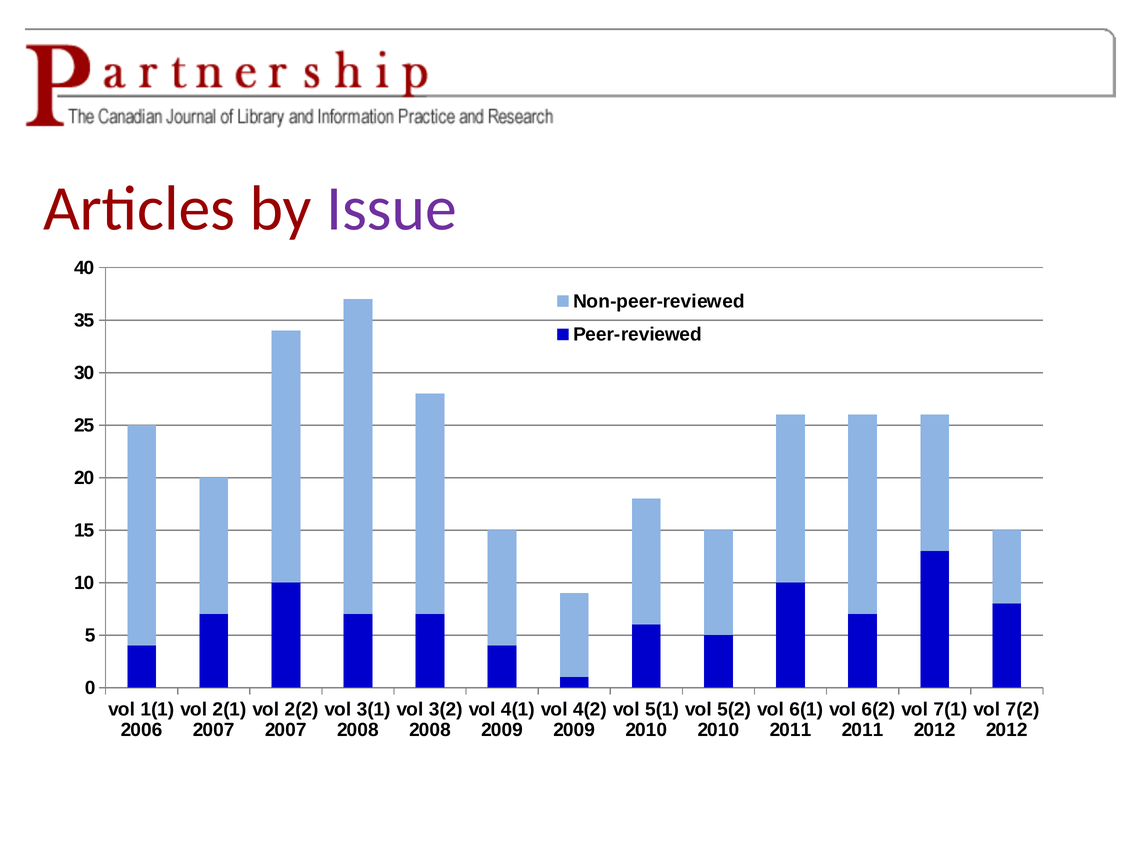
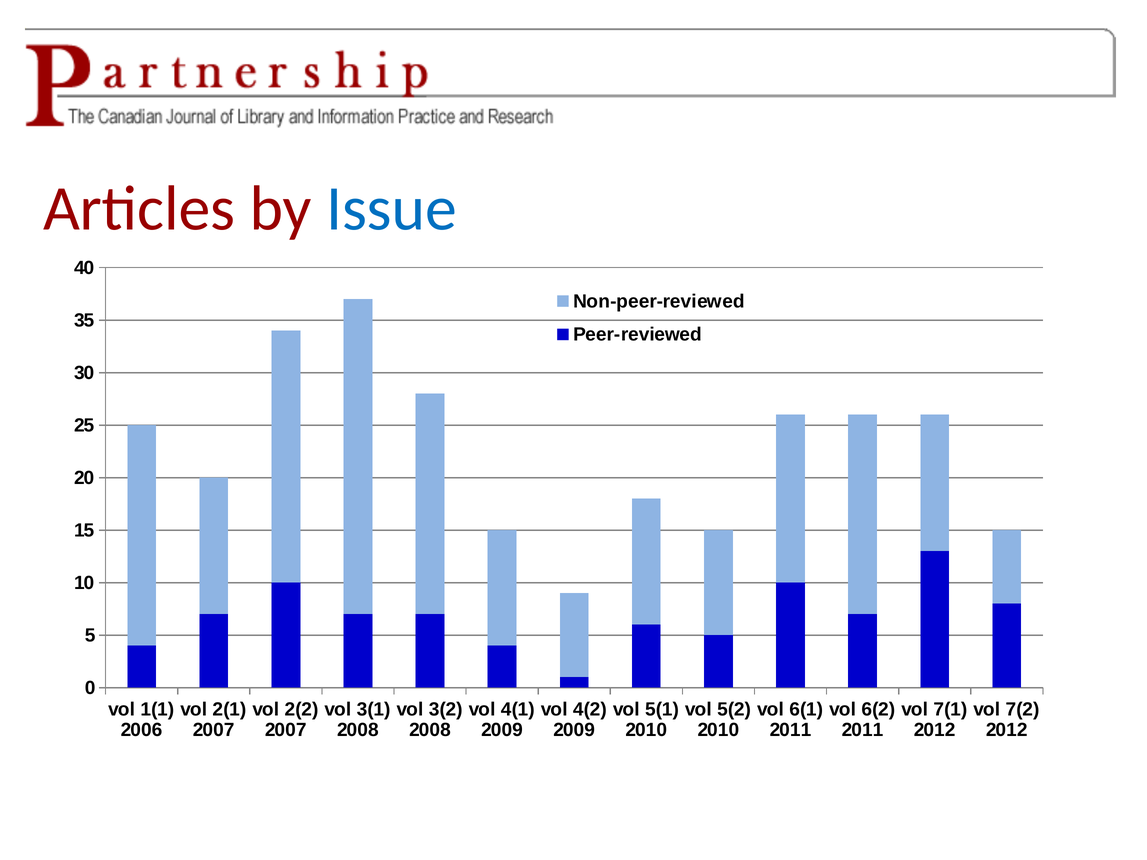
Issue colour: purple -> blue (391, 209)
